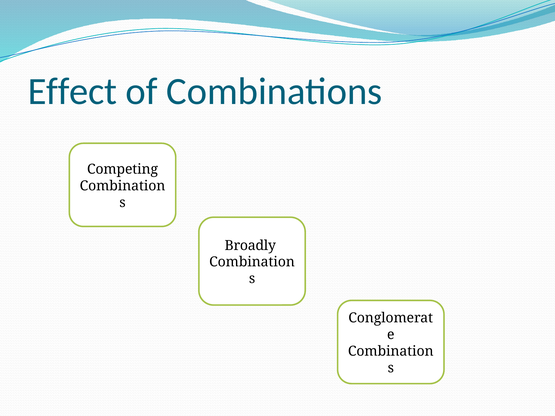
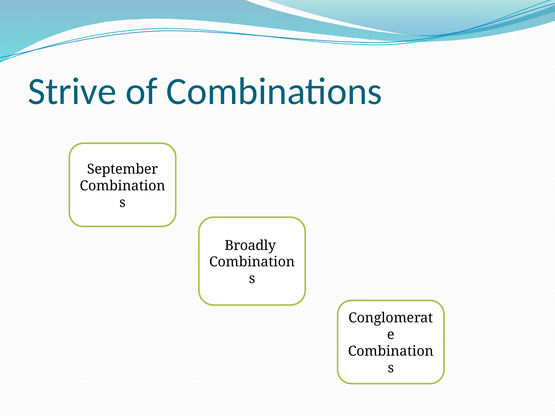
Effect: Effect -> Strive (72, 92)
Competing: Competing -> September (123, 169)
